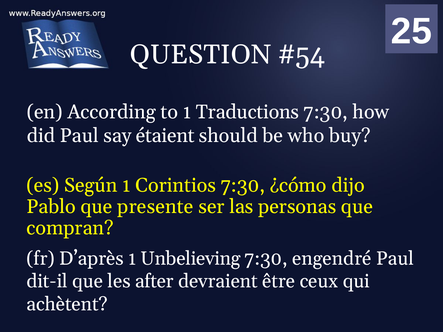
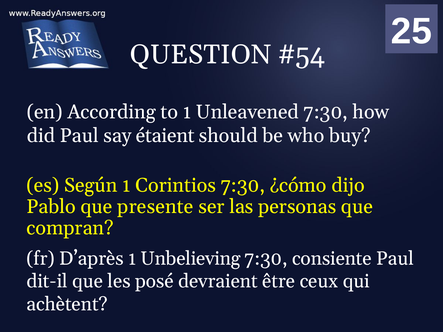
Traductions: Traductions -> Unleavened (247, 112)
engendré: engendré -> consiente (332, 259)
after: after -> posé (154, 282)
